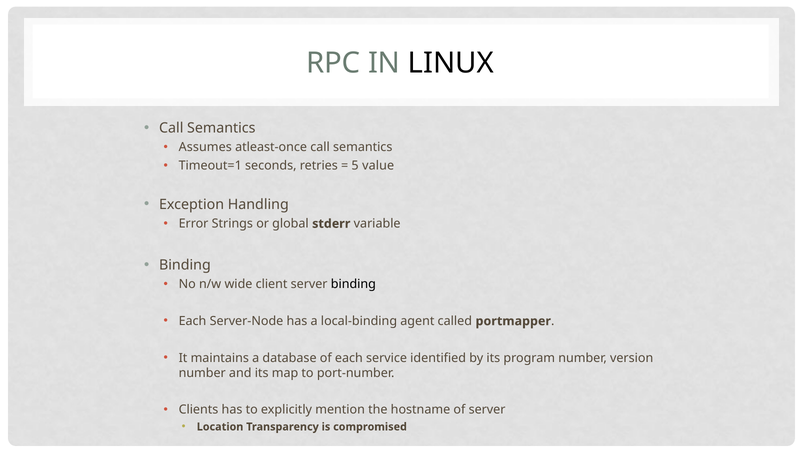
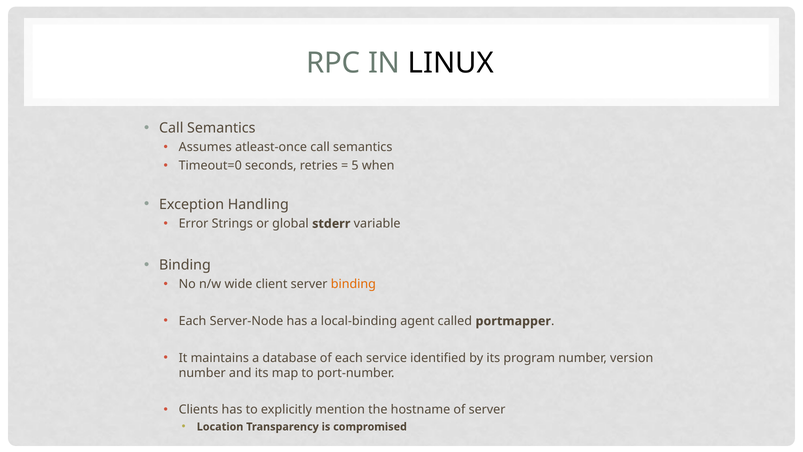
Timeout=1: Timeout=1 -> Timeout=0 (210, 166)
value: value -> when (378, 166)
binding colour: black -> orange (353, 284)
